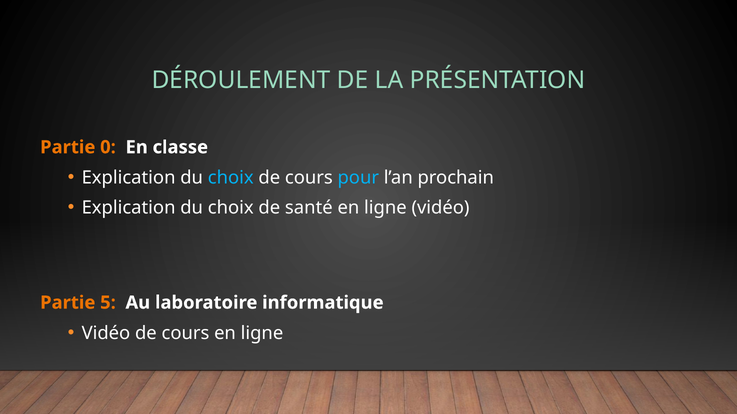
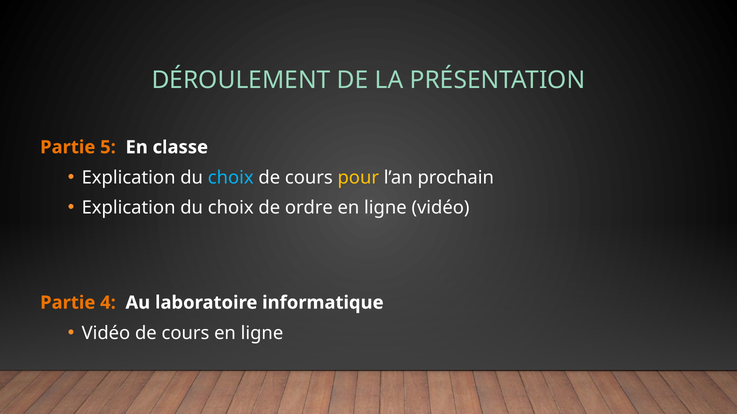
0: 0 -> 5 (108, 147)
pour colour: light blue -> yellow (358, 178)
santé: santé -> ordre (309, 208)
5: 5 -> 4 (108, 303)
